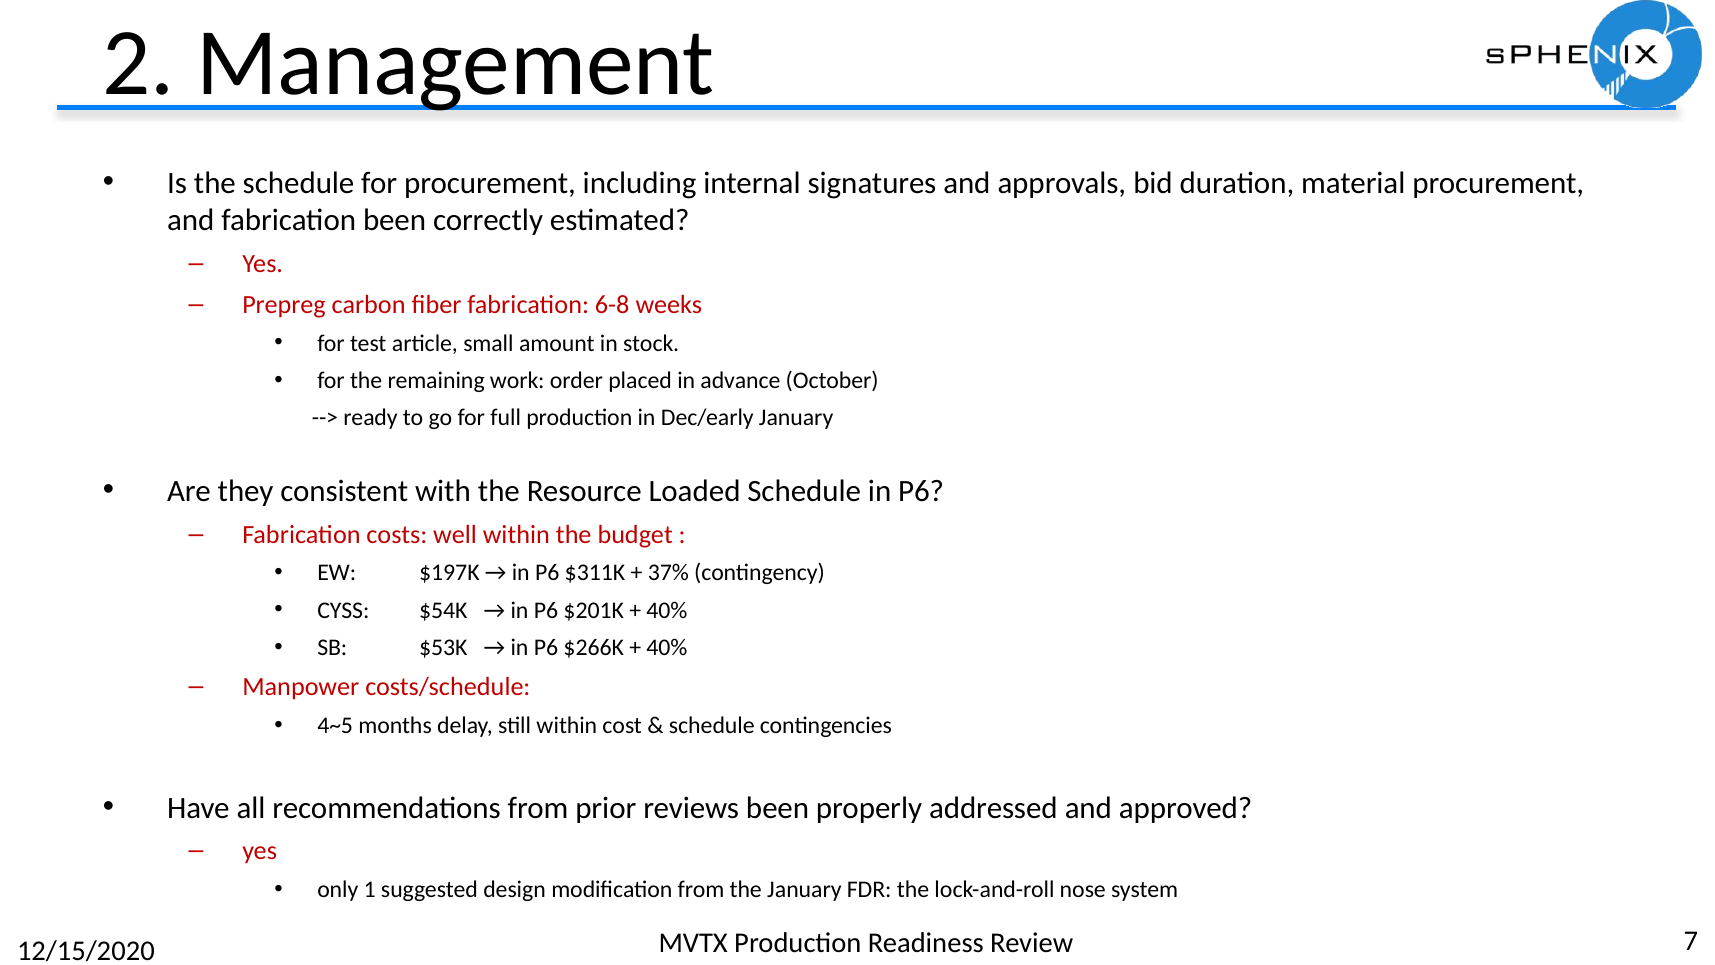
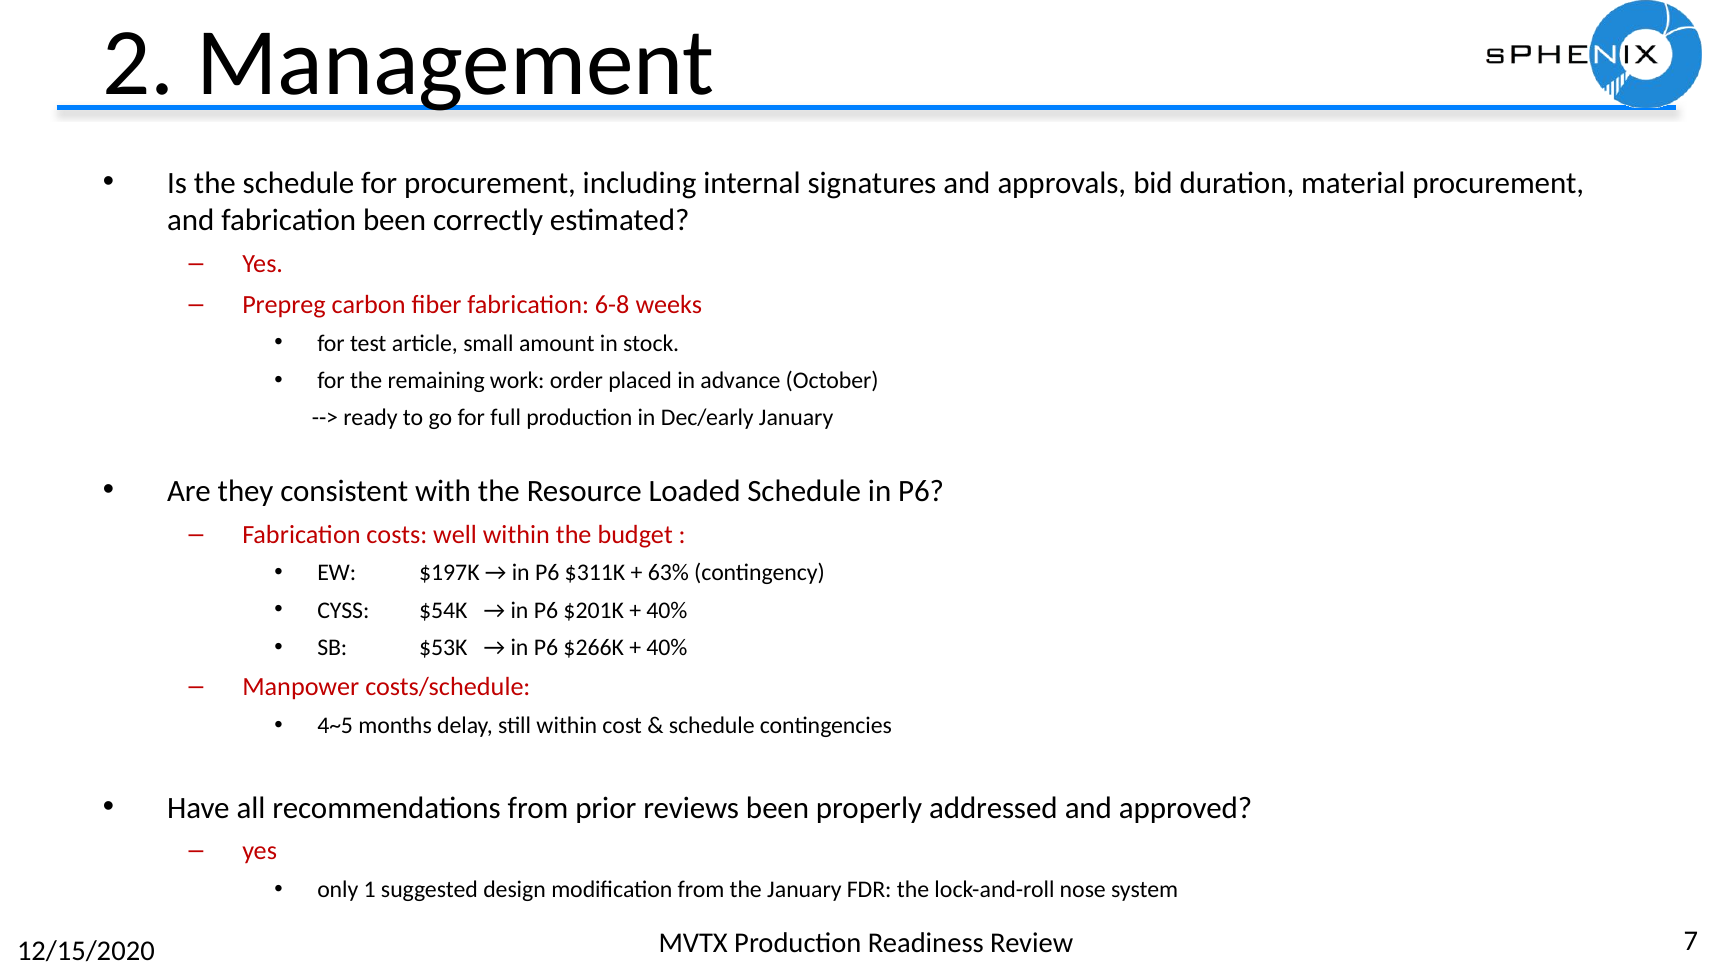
37%: 37% -> 63% (668, 573)
